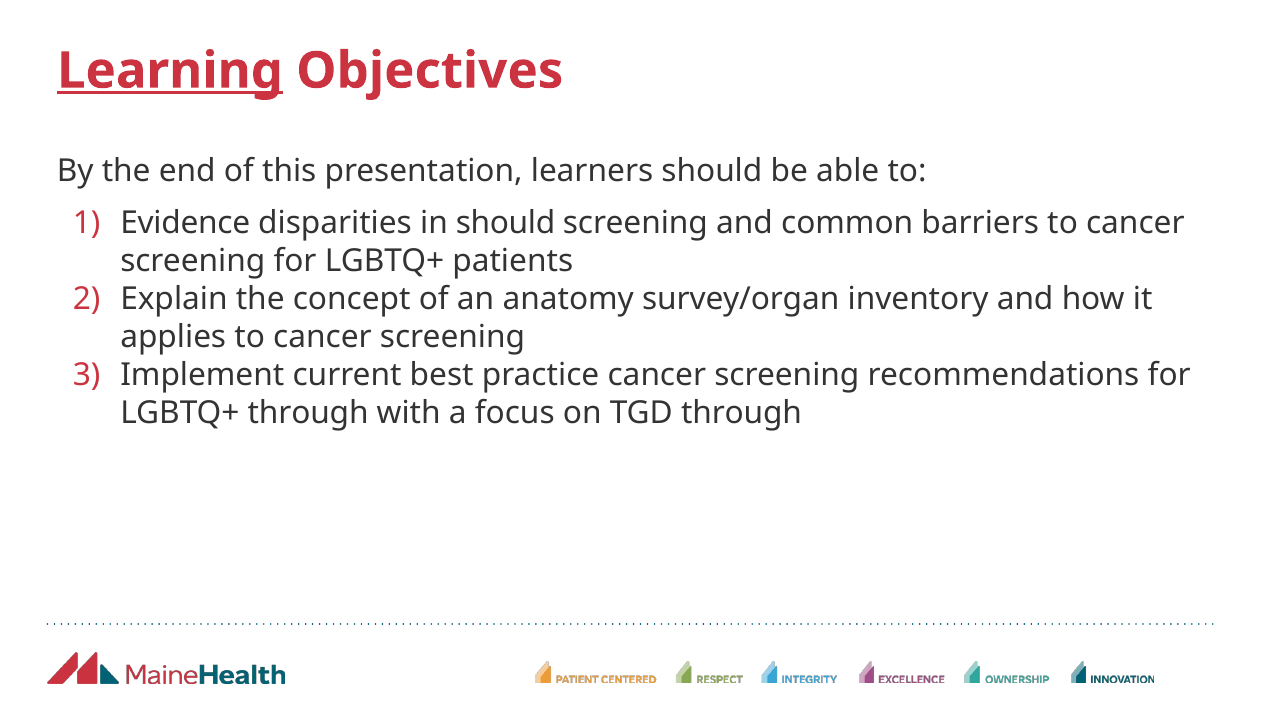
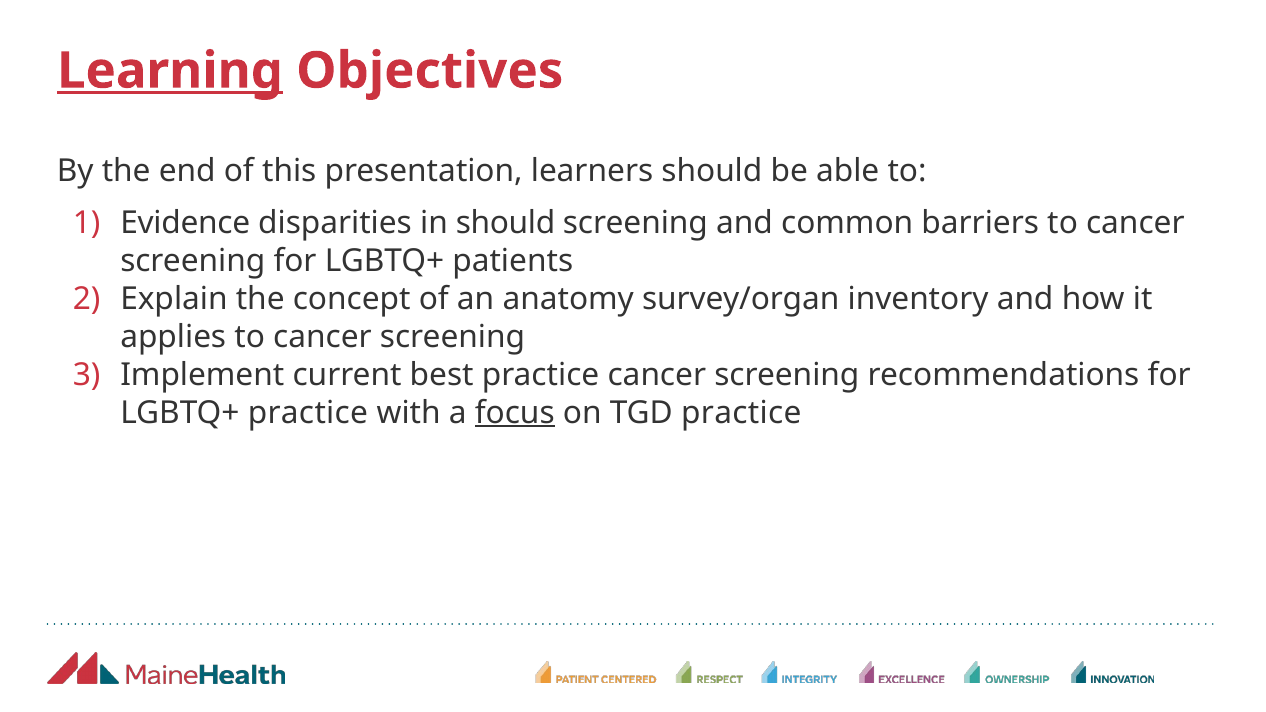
LGBTQ+ through: through -> practice (308, 413)
focus underline: none -> present (515, 413)
TGD through: through -> practice (741, 413)
